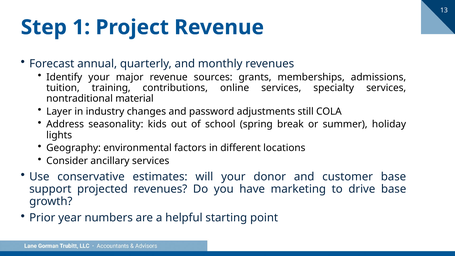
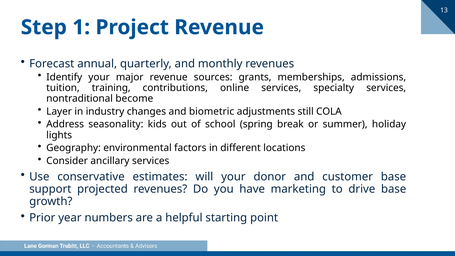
material: material -> become (134, 99)
password: password -> biometric (212, 111)
